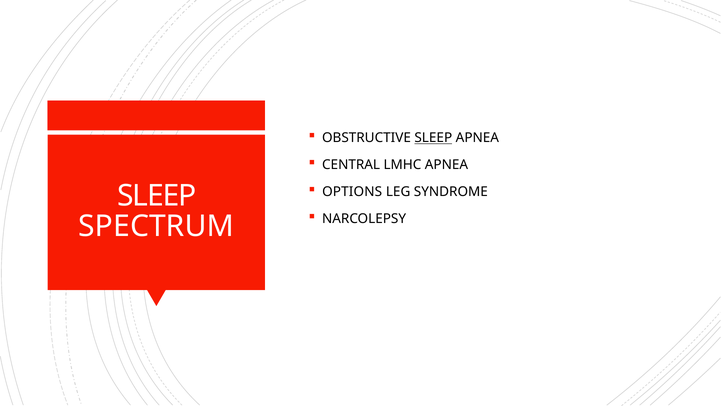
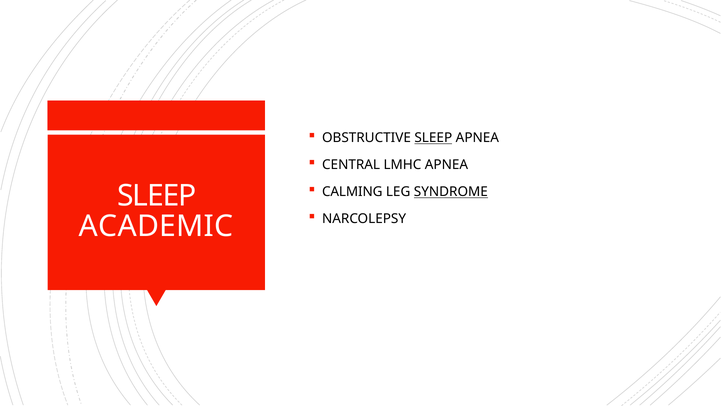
OPTIONS: OPTIONS -> CALMING (352, 192)
SYNDROME underline: none -> present (451, 192)
SPECTRUM: SPECTRUM -> ACADEMIC (156, 226)
